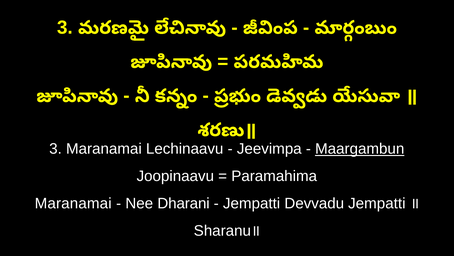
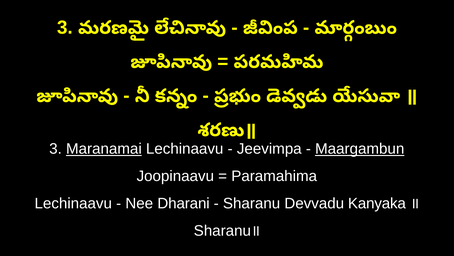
Maranamai underline: none -> present (104, 149)
Maranamai: Maranamai -> Lechinaavu (73, 203)
Jempatti: Jempatti -> Sharanu (252, 203)
Devvadu Jempatti: Jempatti -> Kanyaka (377, 203)
